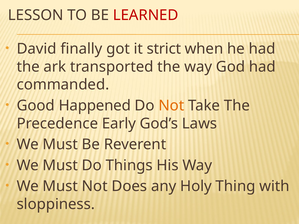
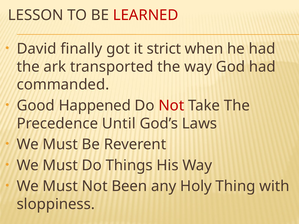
Not colour: orange -> red (171, 106)
Early: Early -> Until (119, 124)
Does: Does -> Been (129, 186)
